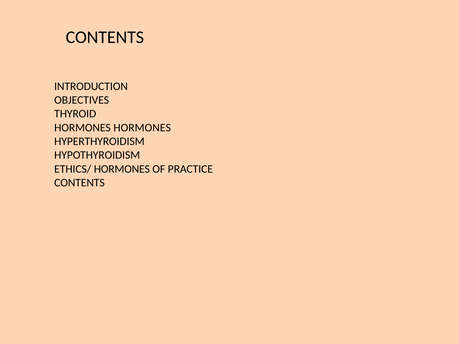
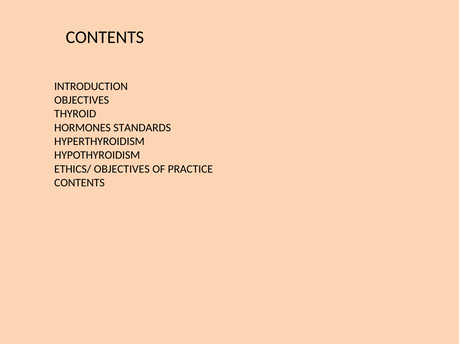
HORMONES HORMONES: HORMONES -> STANDARDS (142, 128)
ETHICS/ HORMONES: HORMONES -> OBJECTIVES (122, 169)
